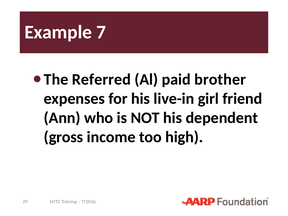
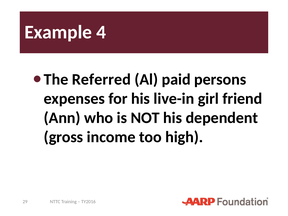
7: 7 -> 4 (101, 32)
brother: brother -> persons (220, 79)
